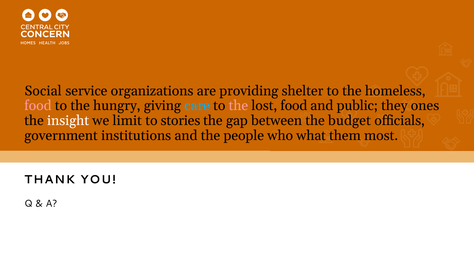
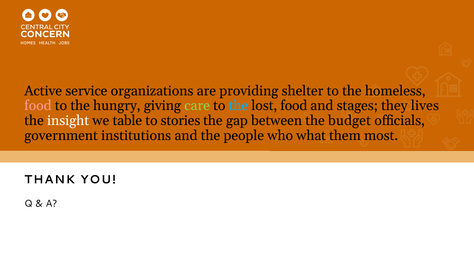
Social: Social -> Active (43, 91)
care colour: light blue -> light green (197, 106)
the colour: pink -> light blue (238, 106)
public: public -> stages (357, 106)
ones: ones -> lives (425, 106)
limit: limit -> table (127, 121)
